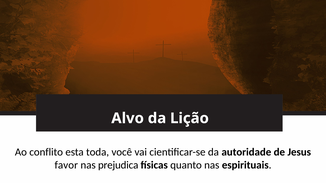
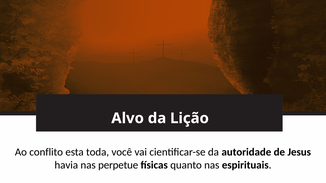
favor: favor -> havia (66, 165)
prejudica: prejudica -> perpetue (118, 165)
